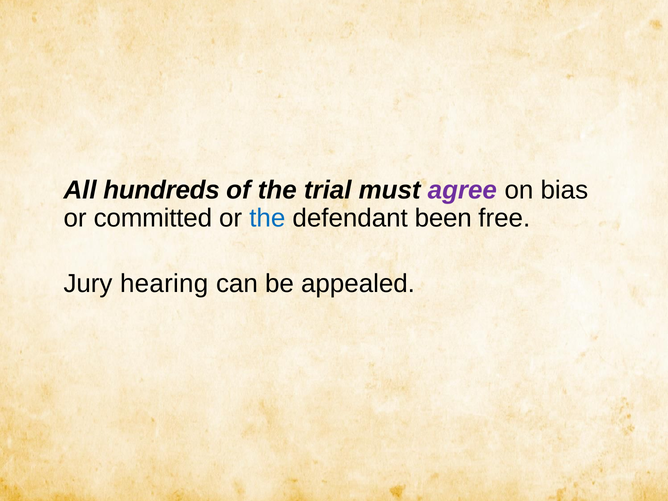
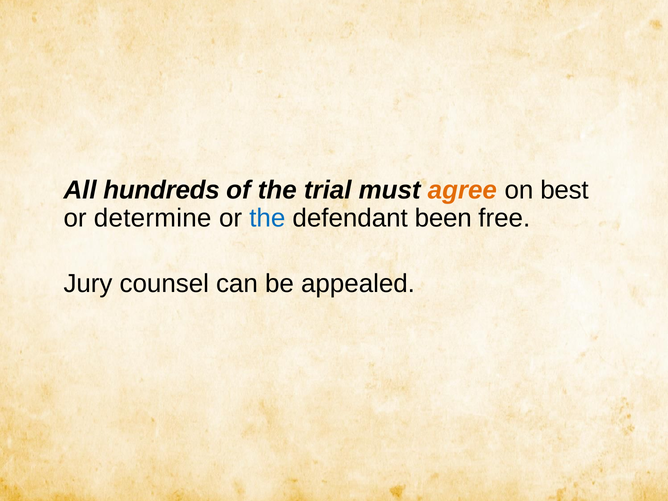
agree colour: purple -> orange (462, 190)
bias: bias -> best (564, 190)
committed: committed -> determine (153, 218)
hearing: hearing -> counsel (164, 284)
